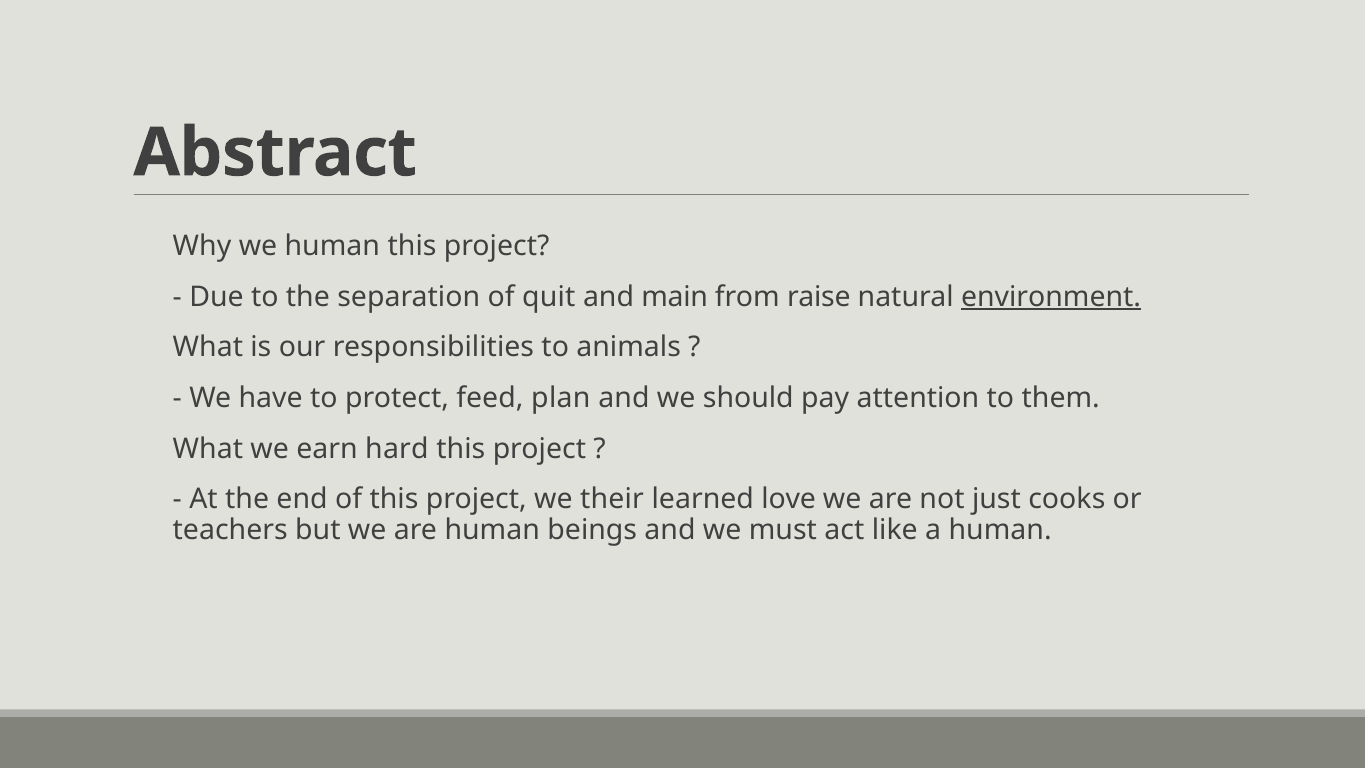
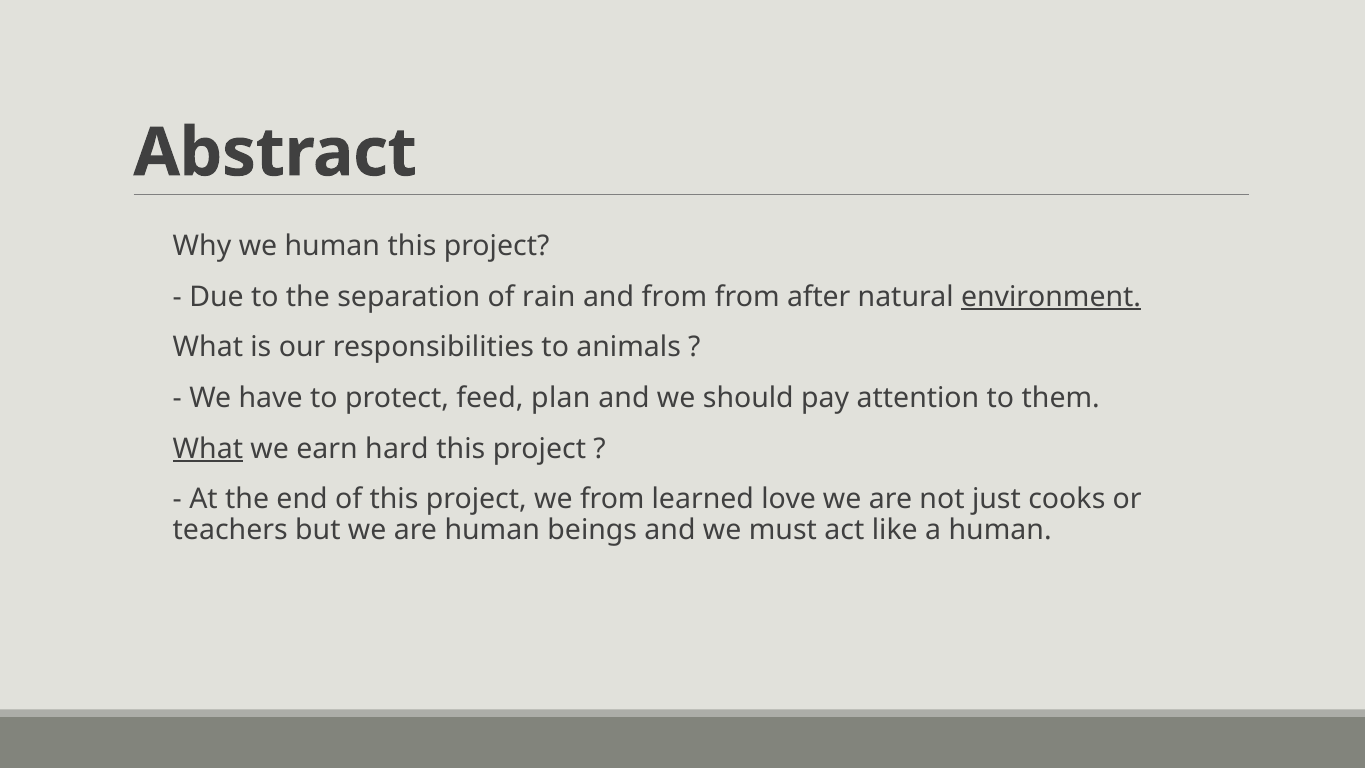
quit: quit -> rain (549, 297)
and main: main -> from (674, 297)
raise: raise -> after (819, 297)
What underline: none -> present (208, 449)
we their: their -> from (612, 499)
